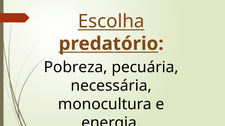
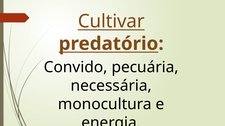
Escolha: Escolha -> Cultivar (111, 21)
Pobreza: Pobreza -> Convido (76, 68)
